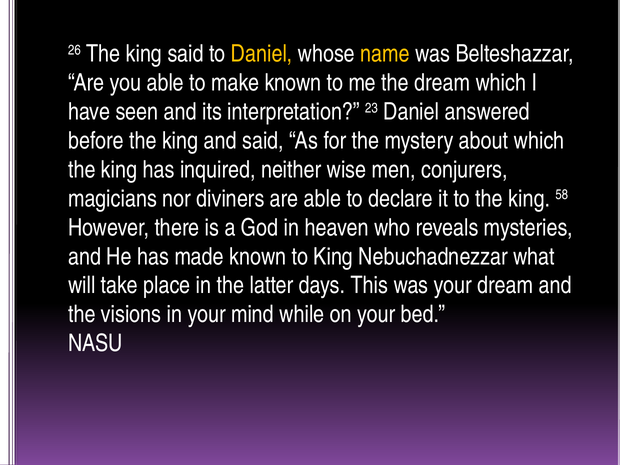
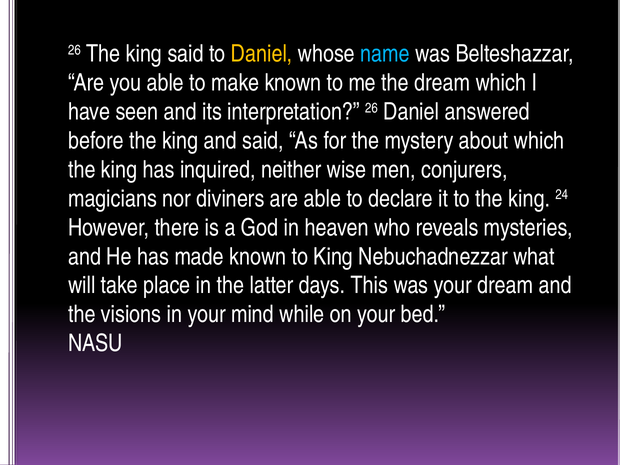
name colour: yellow -> light blue (385, 54)
interpretation 23: 23 -> 26 (371, 108)
58: 58 -> 24 (562, 195)
